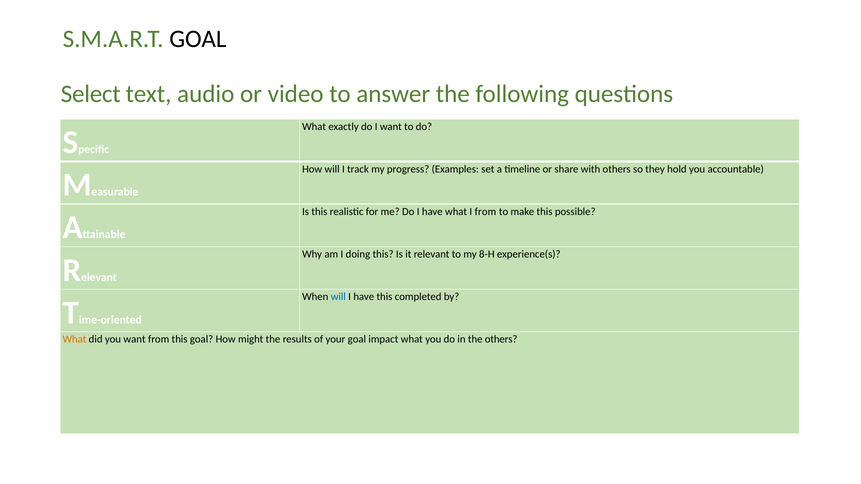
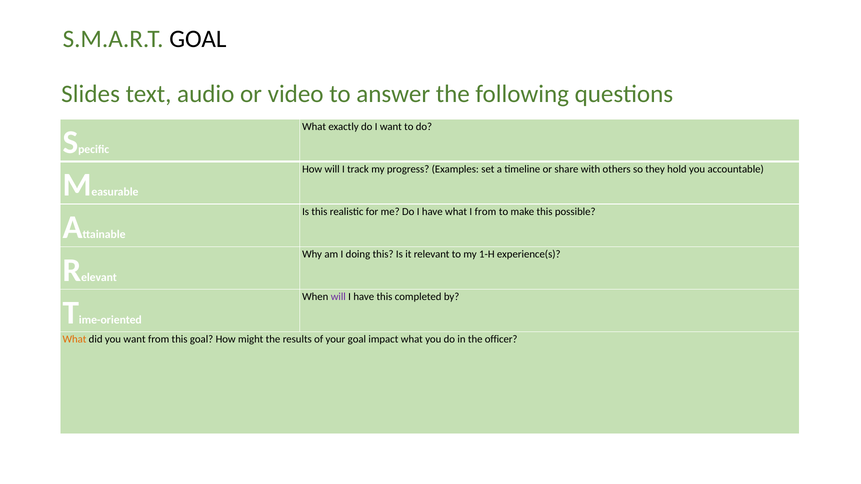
Select: Select -> Slides (91, 94)
8-H: 8-H -> 1-H (487, 254)
will colour: blue -> purple (338, 297)
the others: others -> officer (501, 340)
